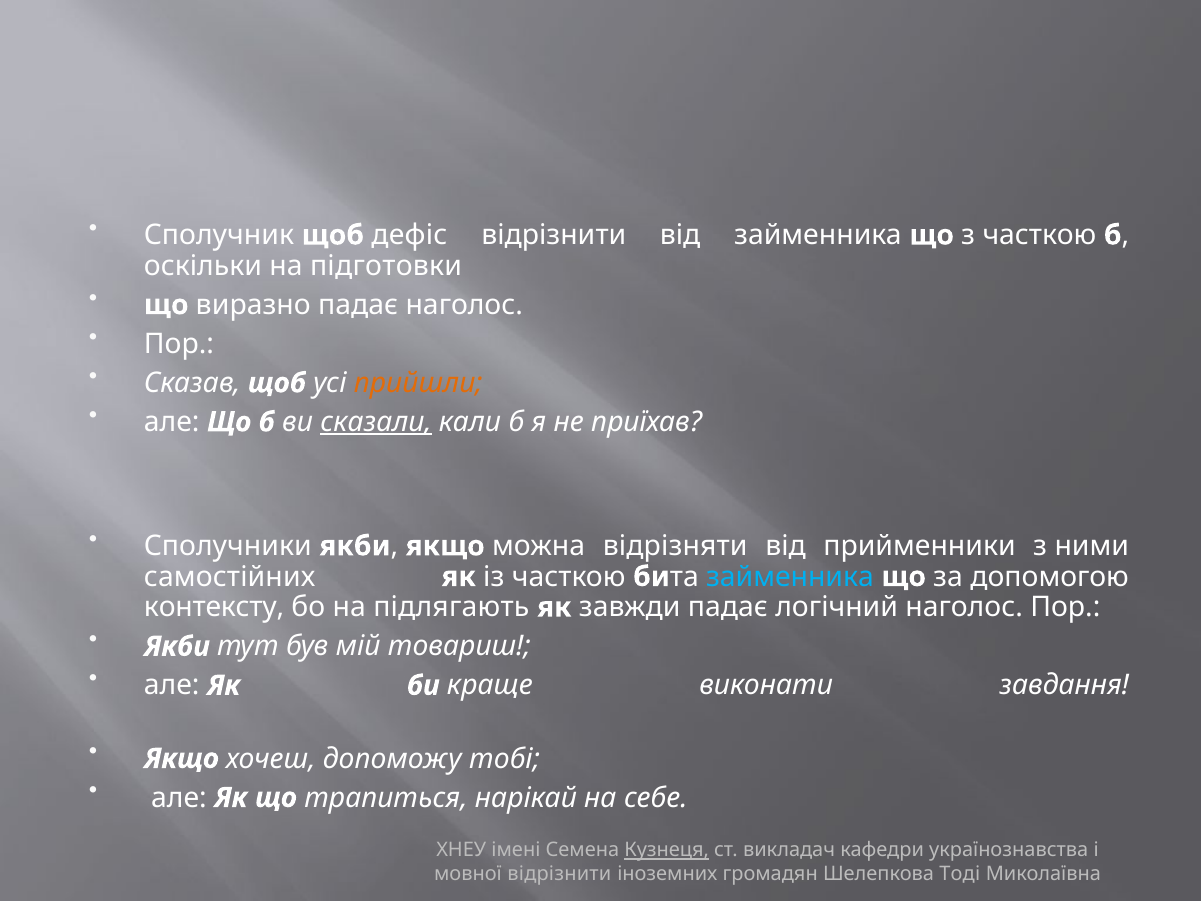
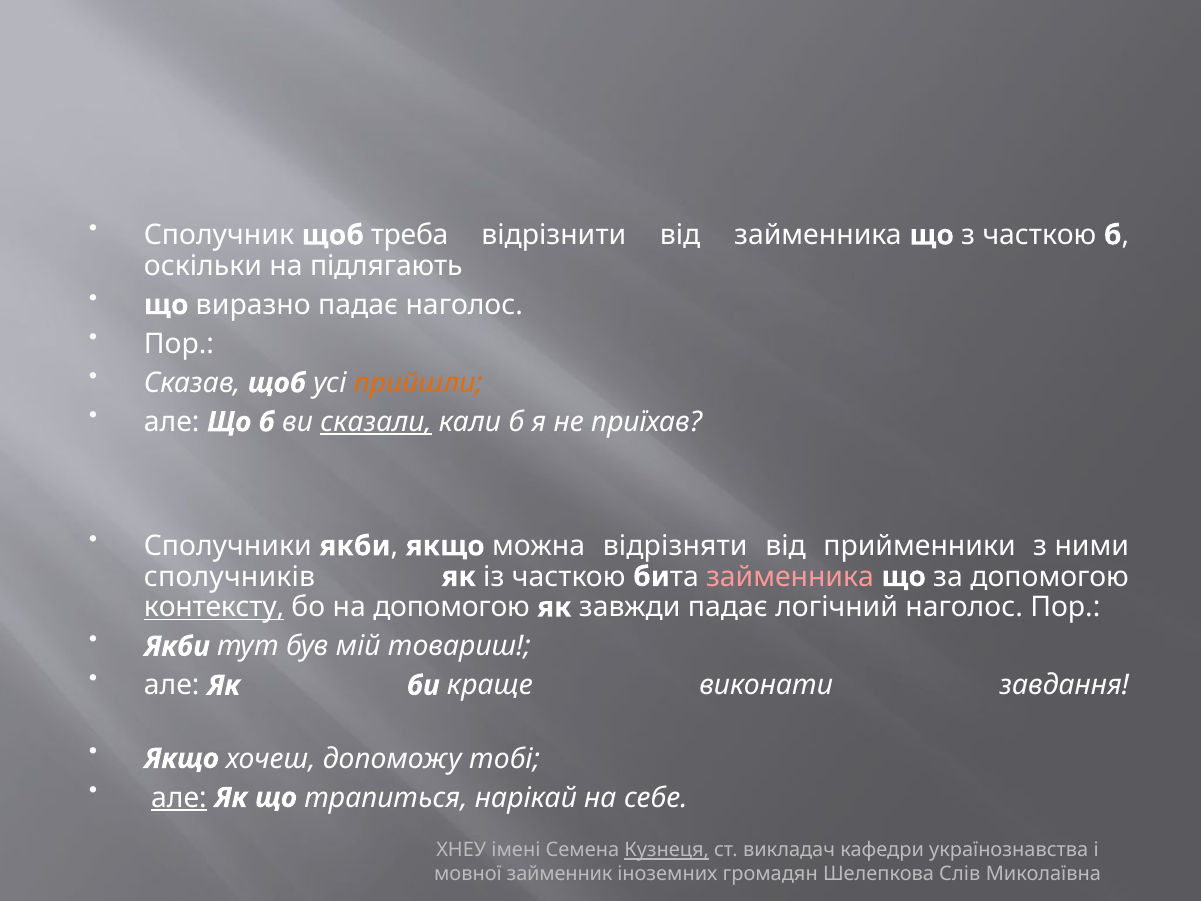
дефіс: дефіс -> треба (410, 235)
підготовки: підготовки -> підлягають (386, 266)
самостійних: самостійних -> сполучників (230, 577)
займенника colour: light blue -> pink (790, 577)
контексту underline: none -> present (214, 607)
на підлягають: підлягають -> допомогою (452, 607)
але underline: none -> present (179, 797)
мовної відрізнити: відрізнити -> займенник (560, 874)
Тоді: Тоді -> Слів (960, 874)
